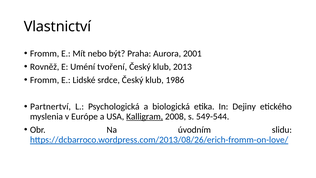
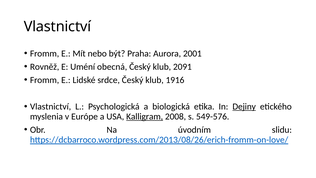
tvoření: tvoření -> obecná (112, 67)
2013: 2013 -> 2091 (182, 67)
1986: 1986 -> 1916 (175, 80)
Partnertví: Partnertví -> Vlastnictví (51, 106)
Dejiny underline: none -> present (244, 106)
549-544: 549-544 -> 549-576 (213, 116)
